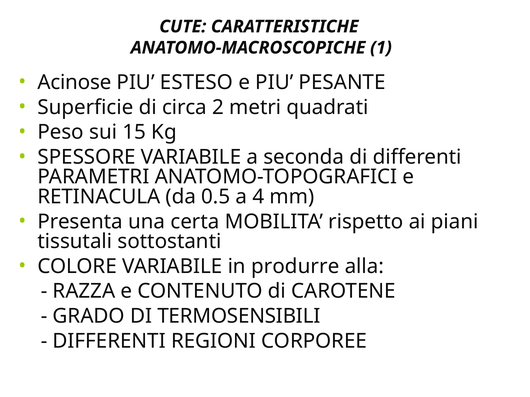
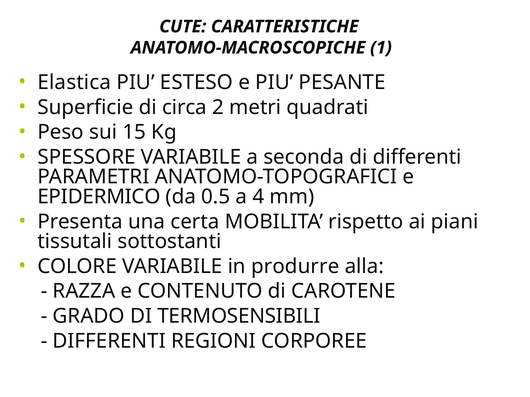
Acinose: Acinose -> Elastica (74, 82)
RETINACULA: RETINACULA -> EPIDERMICO (99, 197)
